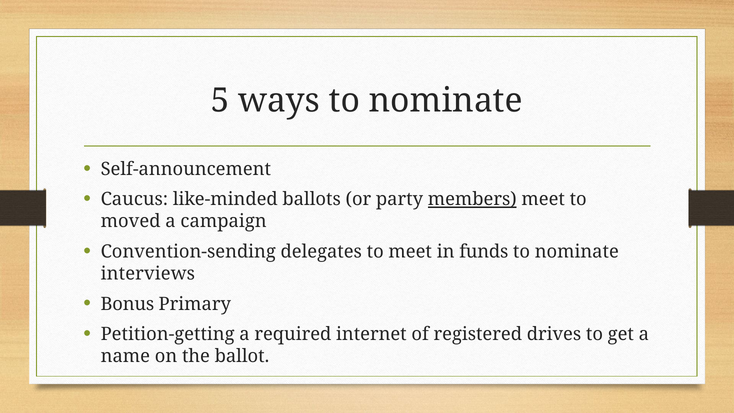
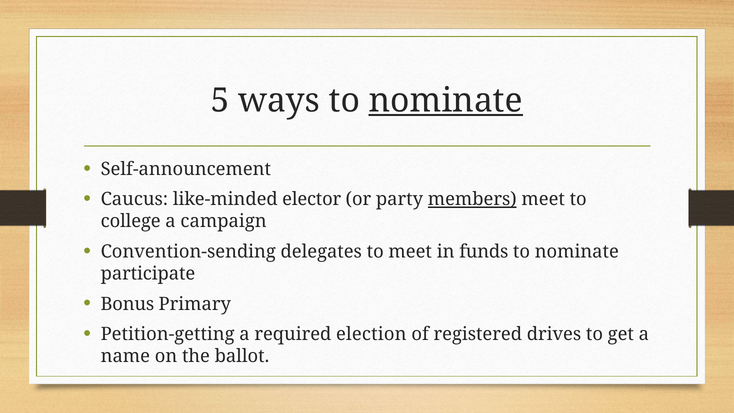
nominate underline: none -> present (446, 101)
ballots: ballots -> elector (312, 199)
moved: moved -> college (131, 221)
interviews: interviews -> participate (148, 274)
internet: internet -> election (371, 334)
